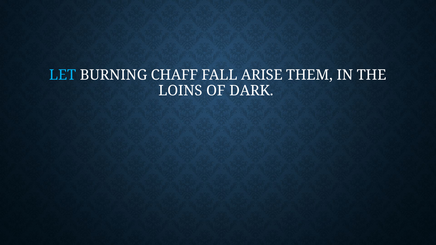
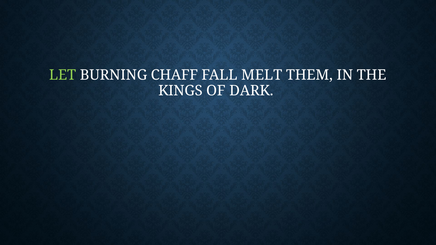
LET colour: light blue -> light green (63, 75)
ARISE: ARISE -> MELT (262, 75)
LOINS: LOINS -> KINGS (180, 91)
